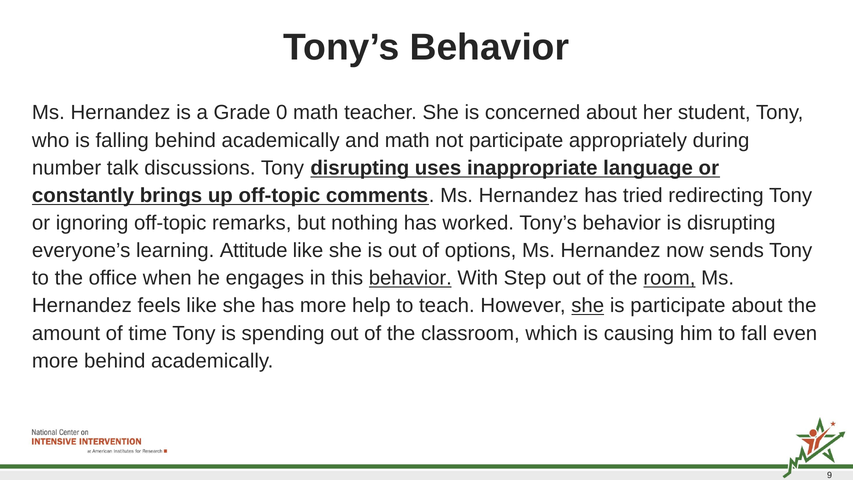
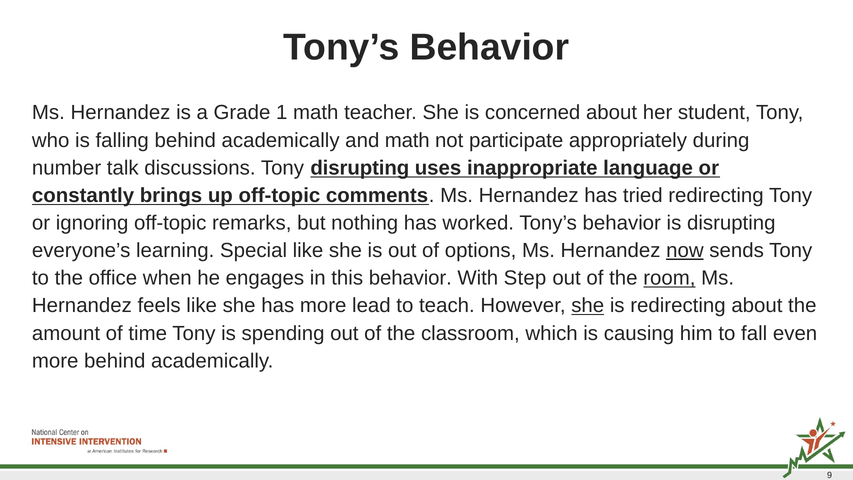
0: 0 -> 1 (282, 113)
Attitude: Attitude -> Special (254, 250)
now underline: none -> present (685, 250)
behavior underline: present -> none (410, 278)
help: help -> lead (371, 306)
is participate: participate -> redirecting (678, 306)
